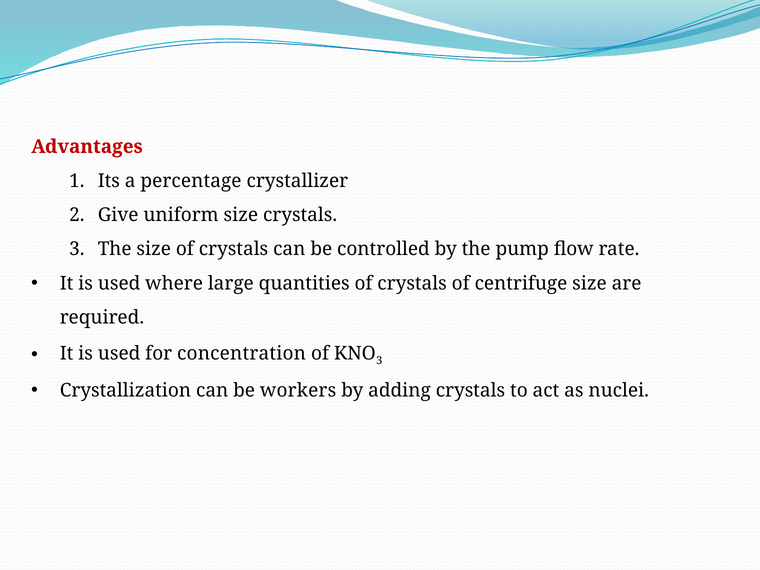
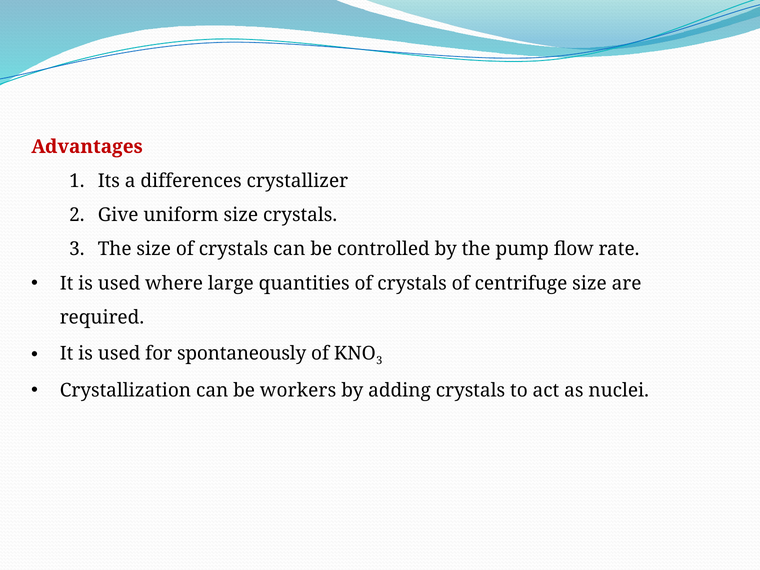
percentage: percentage -> differences (191, 181)
concentration: concentration -> spontaneously (242, 353)
